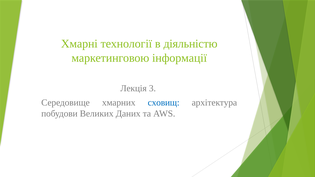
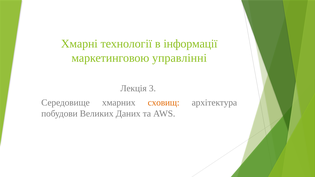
діяльністю: діяльністю -> інформації (190, 44)
інформації: інформації -> управлінні (179, 58)
сховищ colour: blue -> orange (164, 103)
